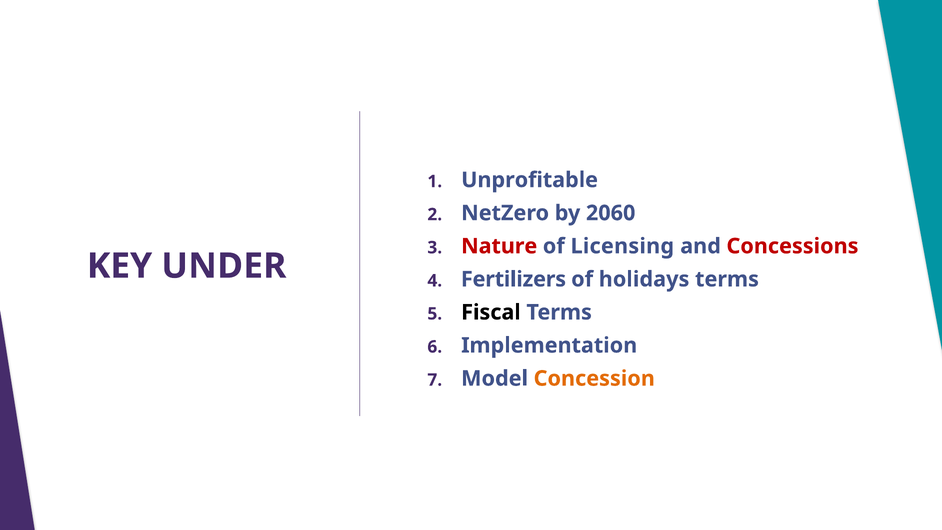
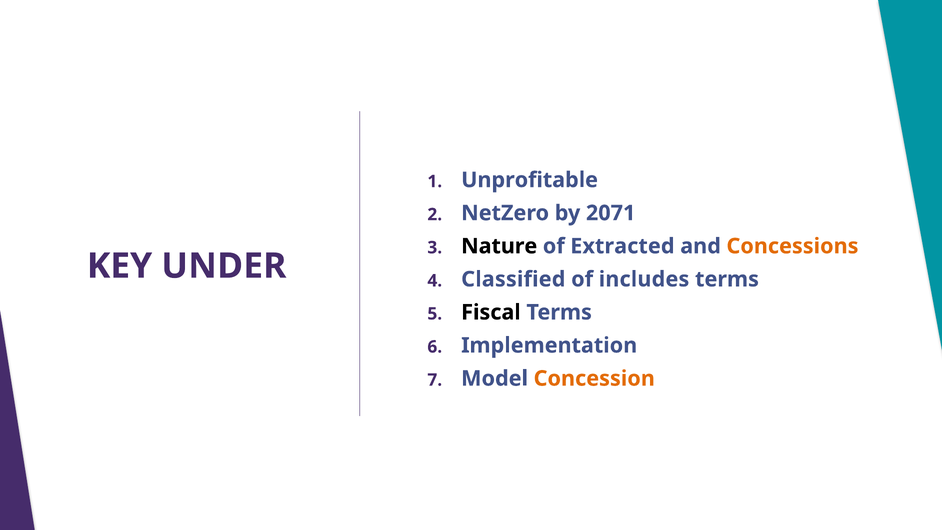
2060: 2060 -> 2071 (611, 213)
Nature colour: red -> black (499, 246)
Licensing: Licensing -> Extracted (622, 246)
Concessions colour: red -> orange (792, 246)
Fertilizers: Fertilizers -> Classified (513, 279)
holidays: holidays -> includes (644, 279)
